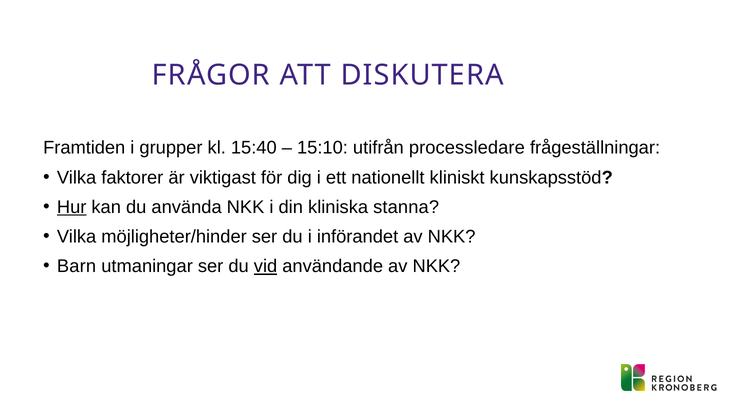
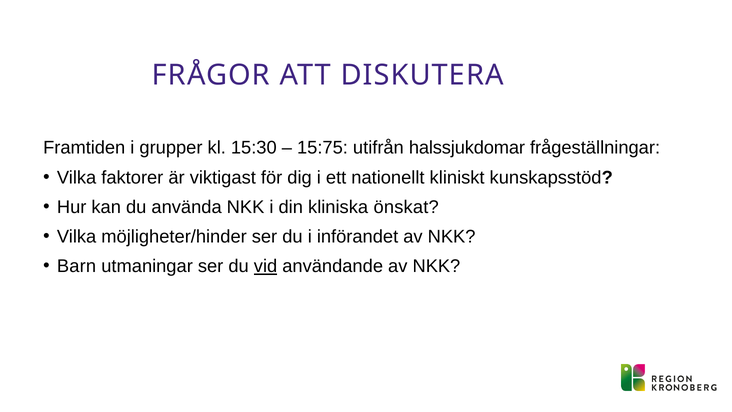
15:40: 15:40 -> 15:30 (254, 148)
15:10: 15:10 -> 15:75 (322, 148)
processledare: processledare -> halssjukdomar (467, 148)
Hur underline: present -> none (72, 207)
stanna: stanna -> önskat (406, 207)
